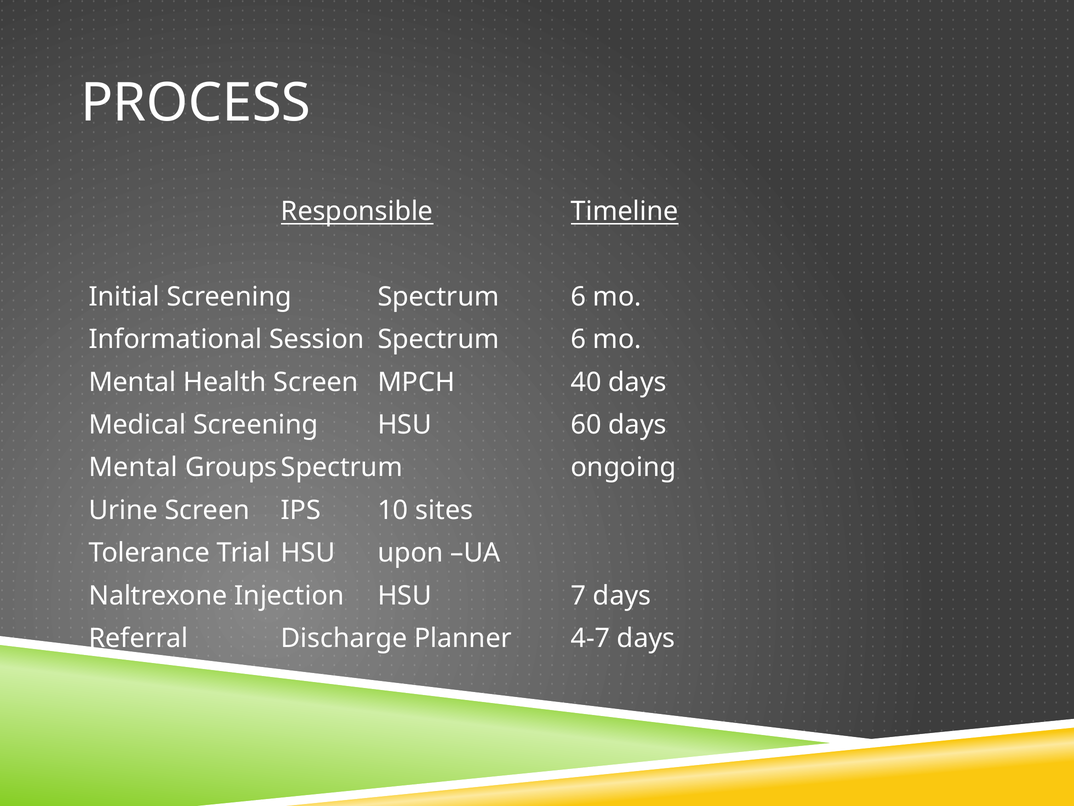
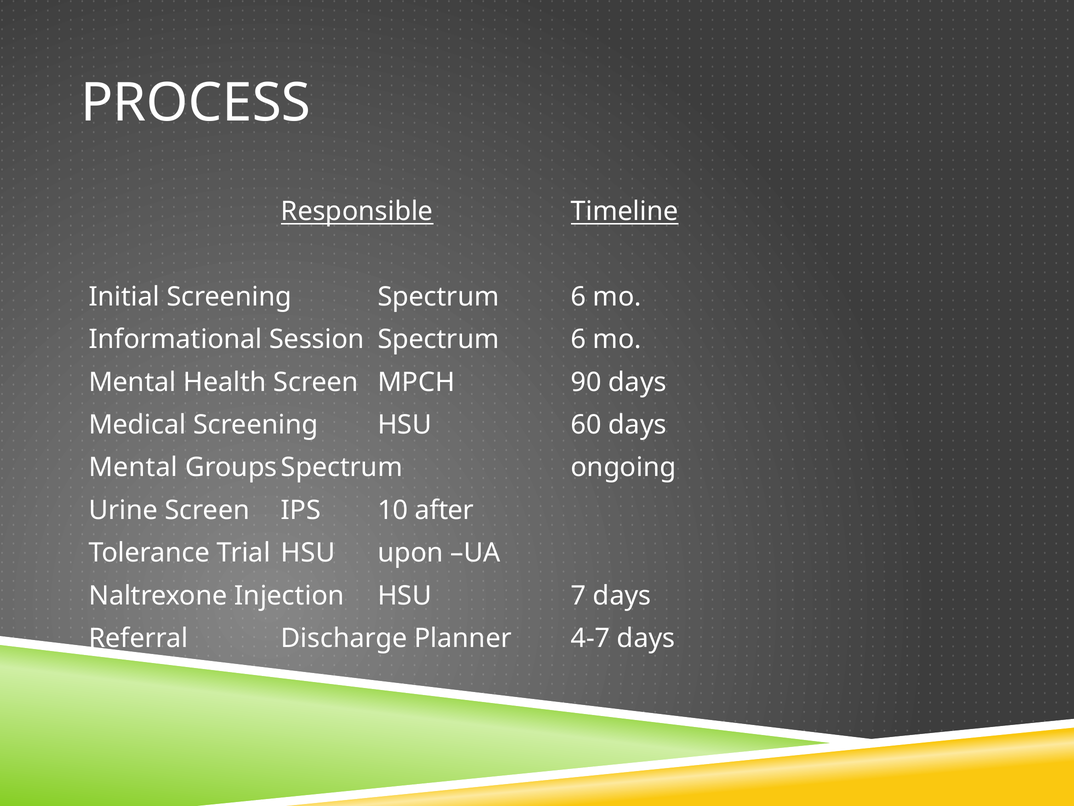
40: 40 -> 90 (586, 382)
sites: sites -> after (444, 510)
